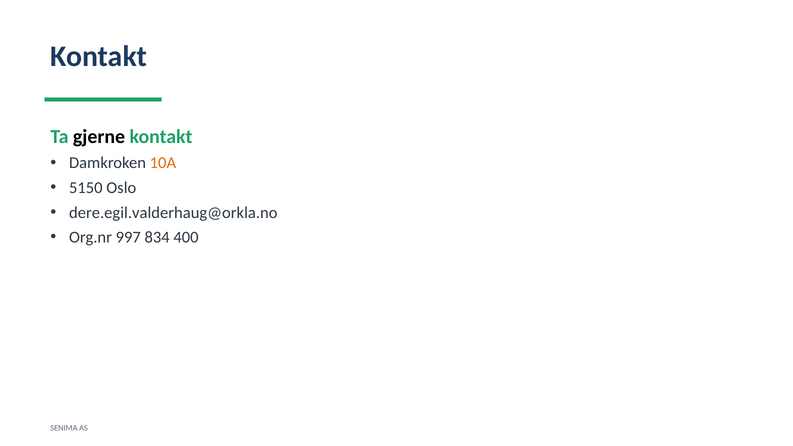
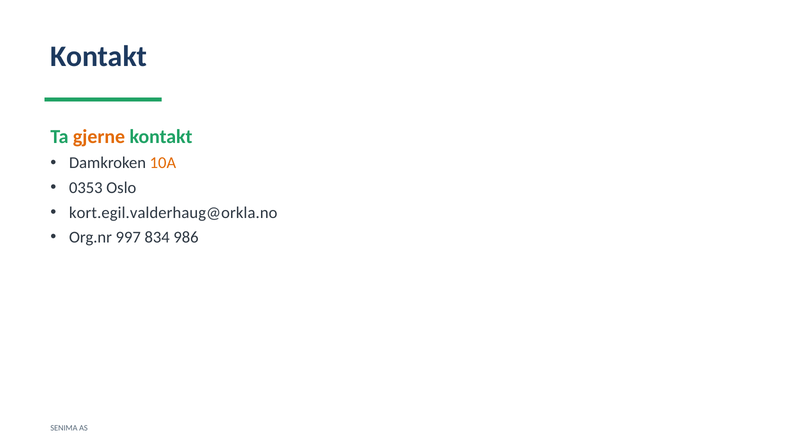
gjerne colour: black -> orange (99, 137)
5150: 5150 -> 0353 (86, 188)
dere.egil.valderhaug@orkla.no: dere.egil.valderhaug@orkla.no -> kort.egil.valderhaug@orkla.no (173, 213)
400: 400 -> 986 (186, 237)
